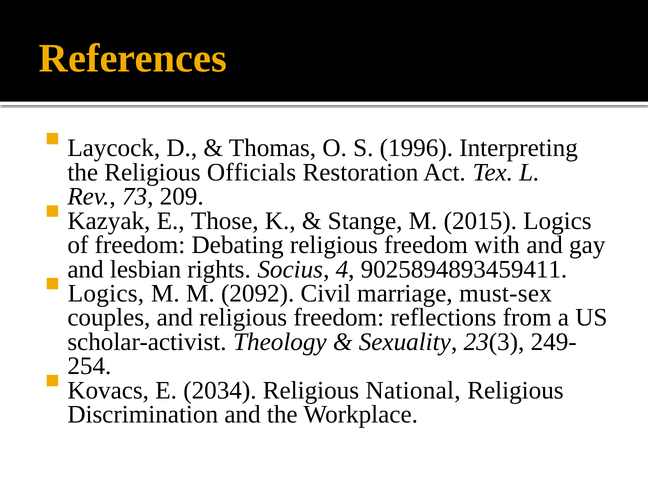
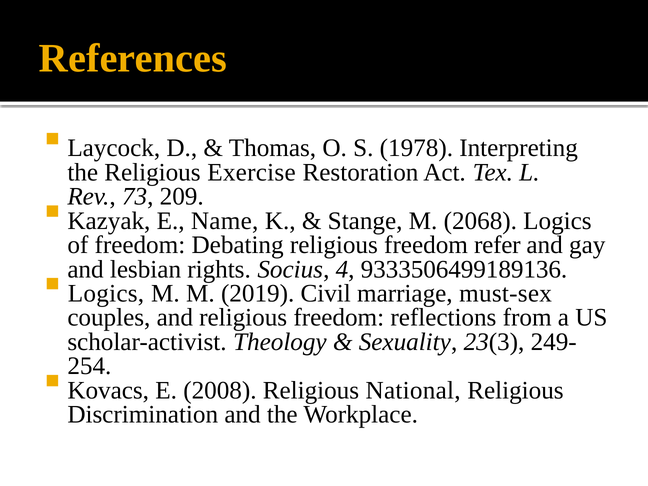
1996: 1996 -> 1978 (416, 148)
Officials: Officials -> Exercise (251, 172)
Those: Those -> Name (225, 221)
2015: 2015 -> 2068 (480, 221)
with: with -> refer (497, 245)
9025894893459411: 9025894893459411 -> 9333506499189136 (464, 269)
2092: 2092 -> 2019 (258, 293)
2034: 2034 -> 2008 (220, 390)
